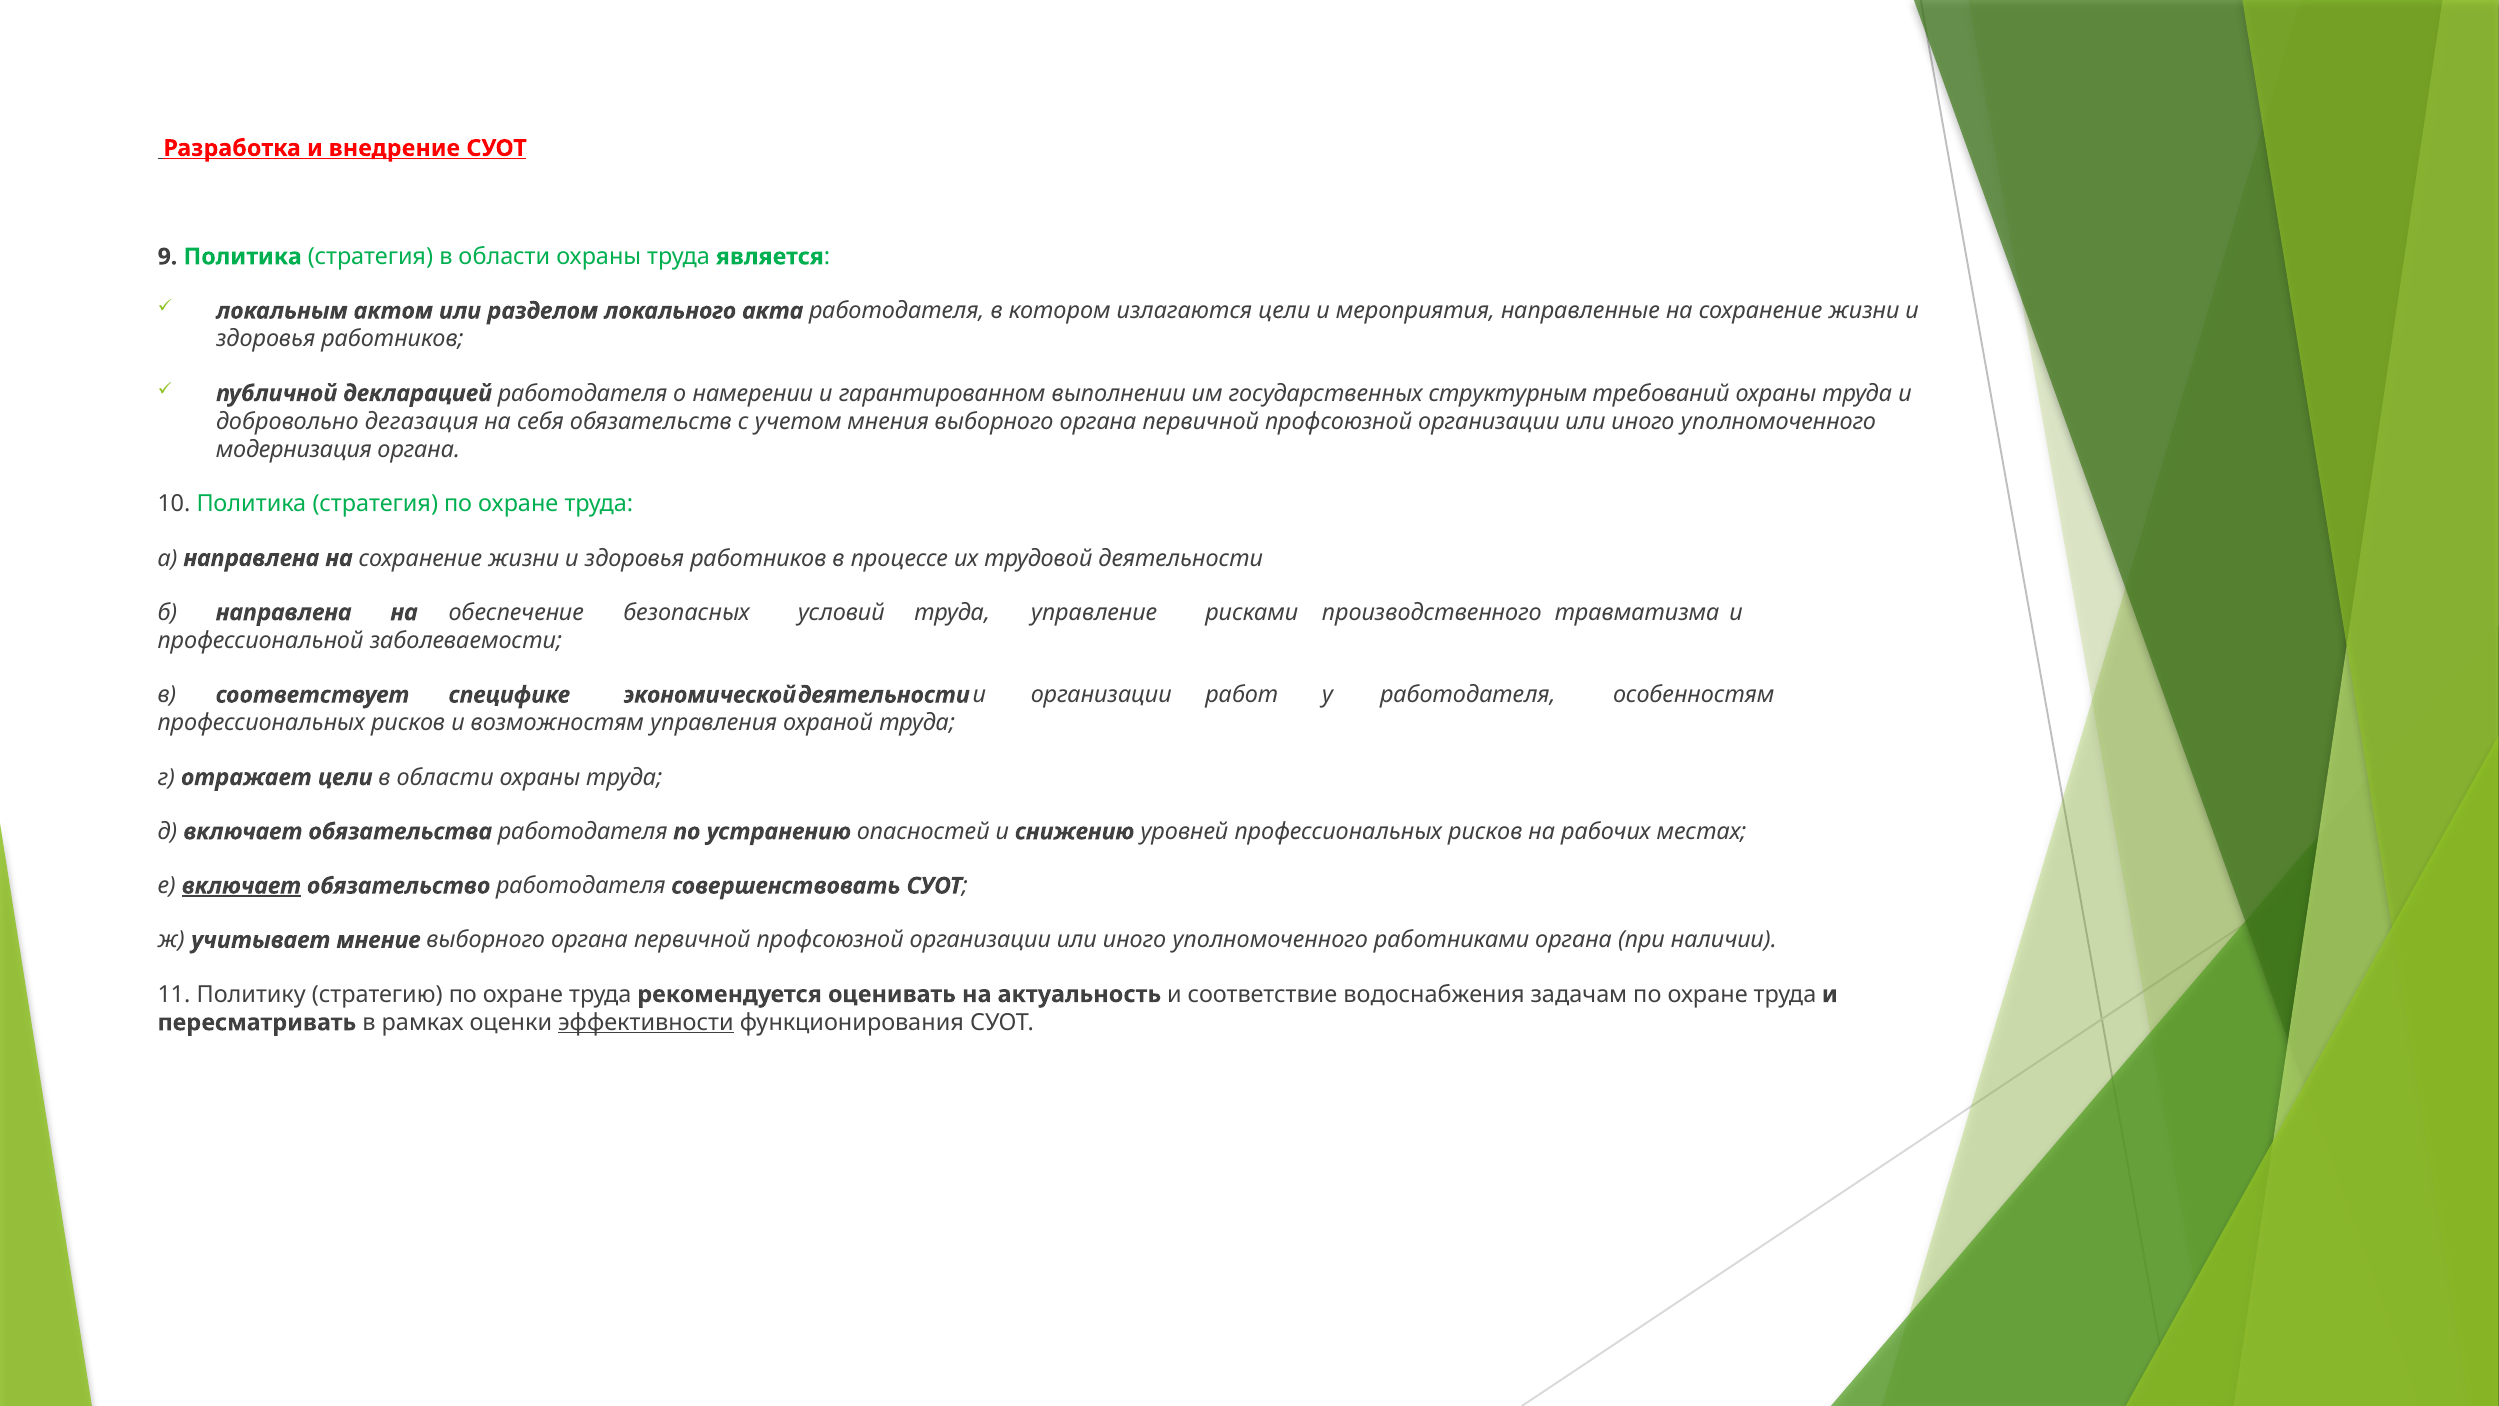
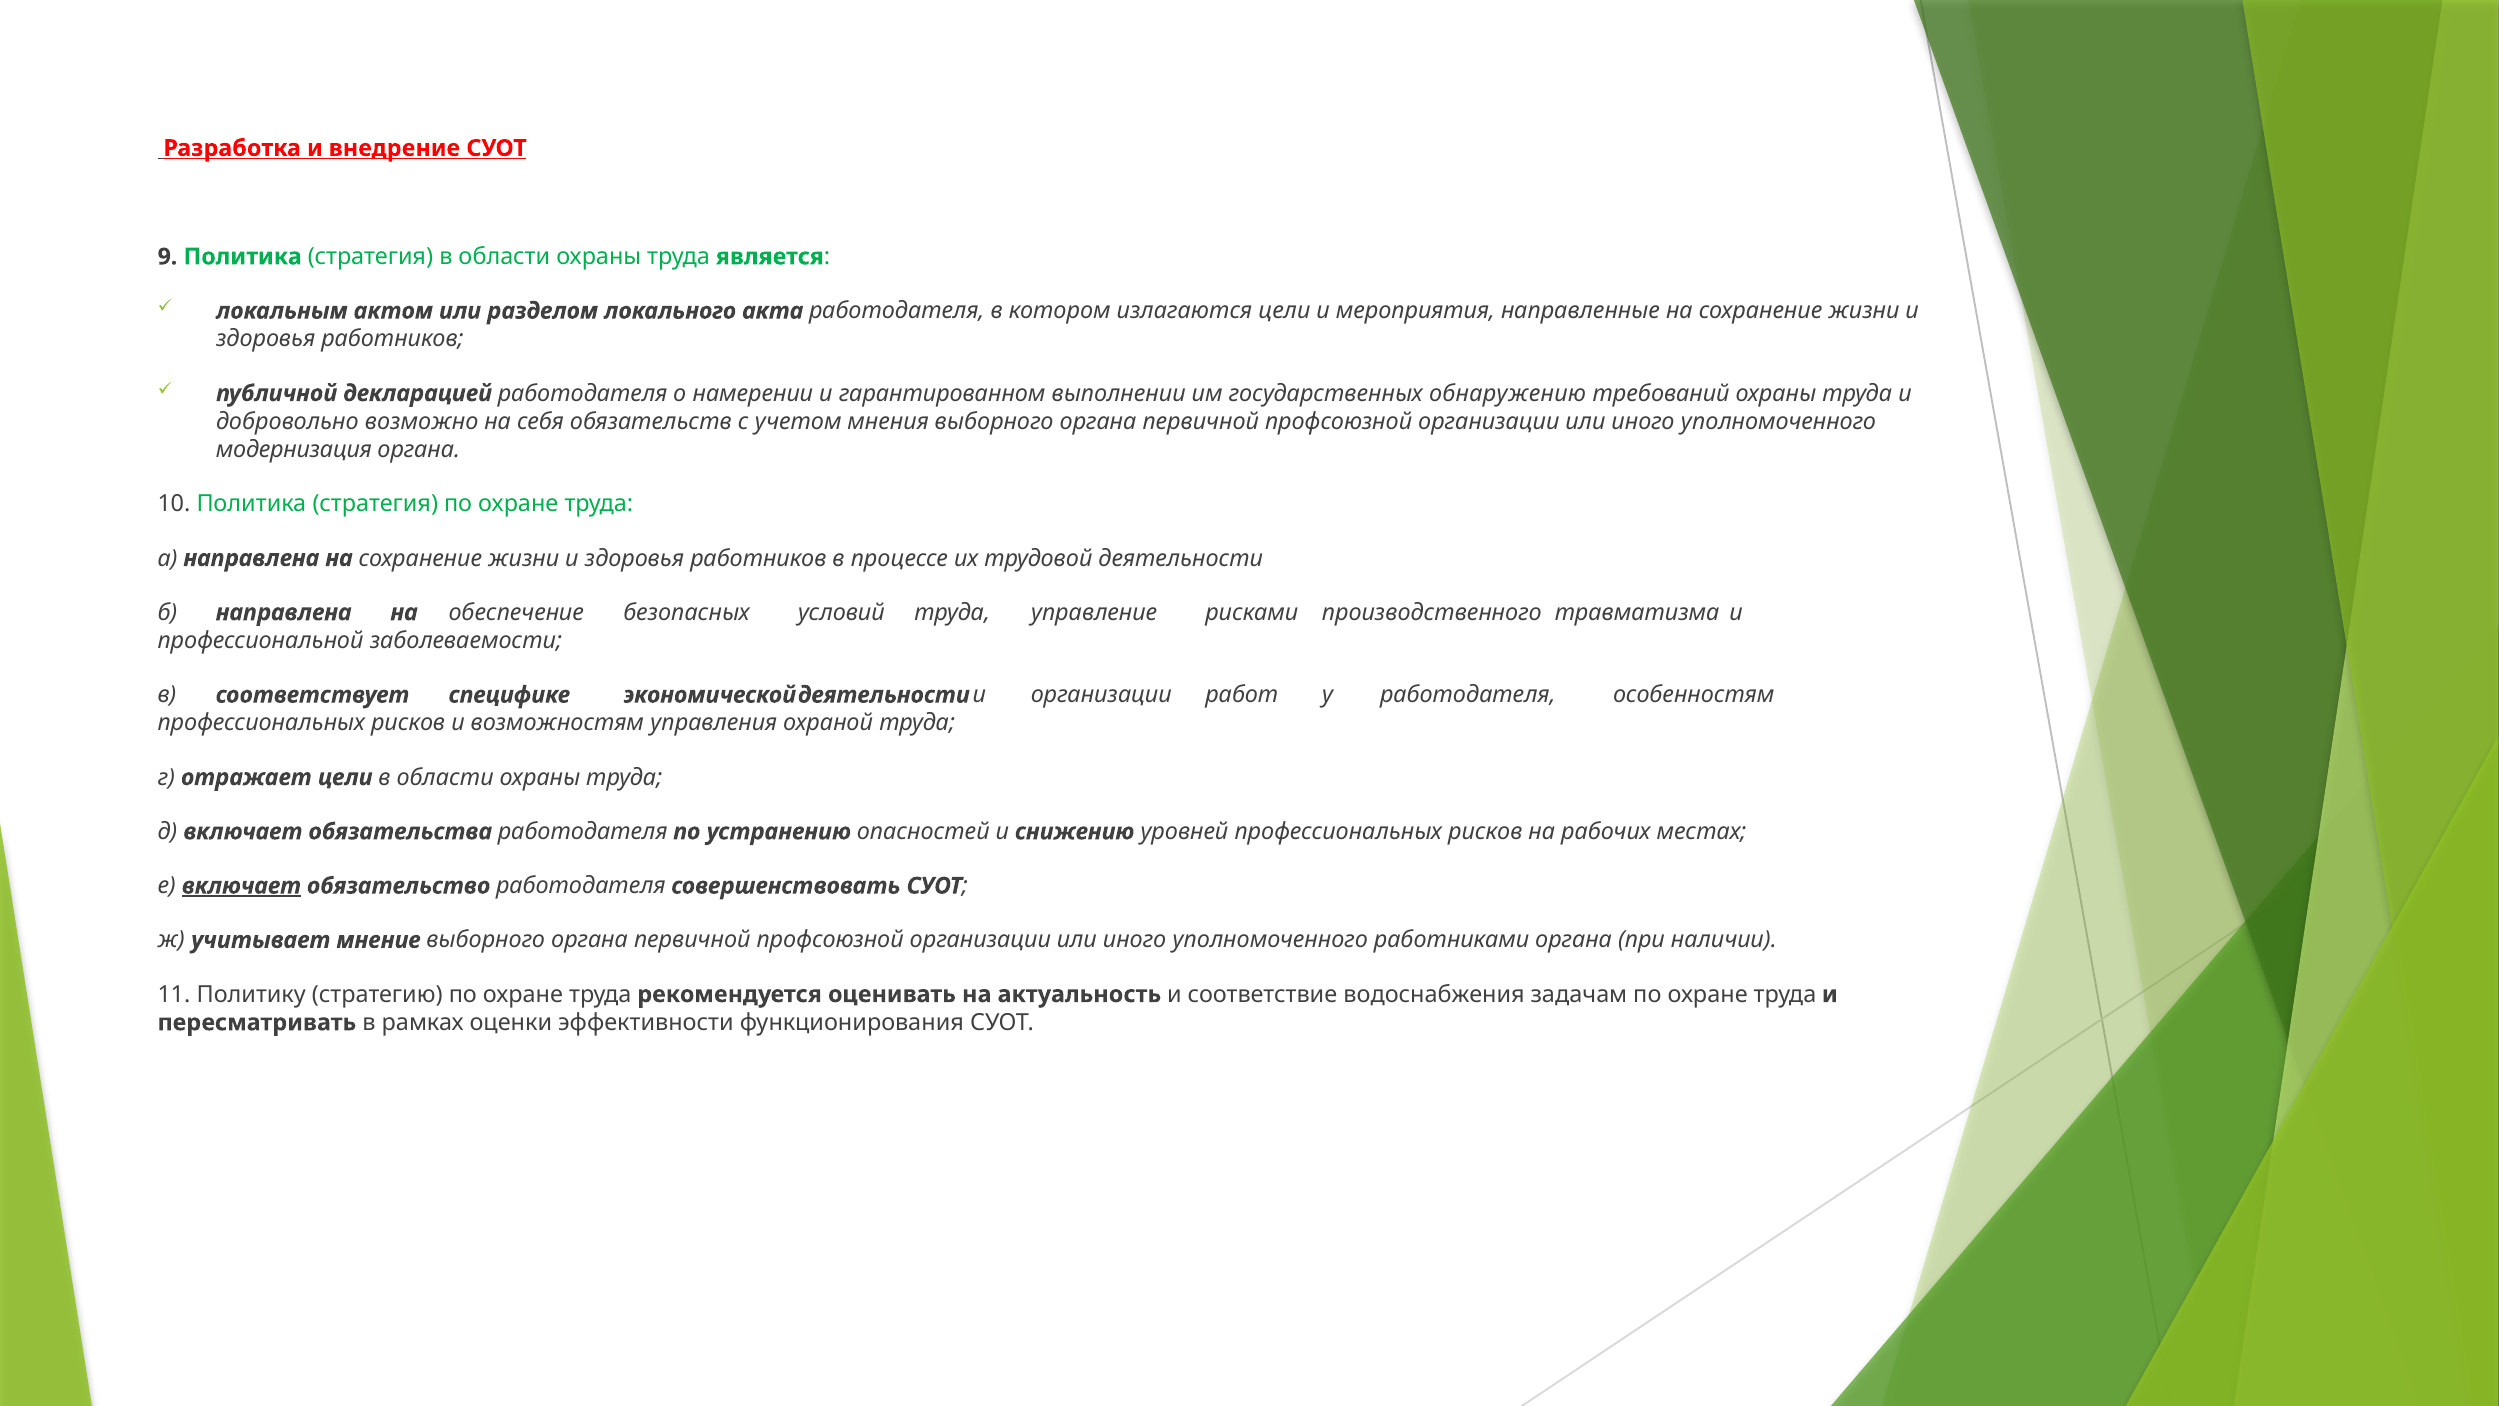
структурным: структурным -> обнаружению (1508, 393)
дегазация: дегазация -> возможно (422, 421)
эффективности underline: present -> none (646, 1022)
